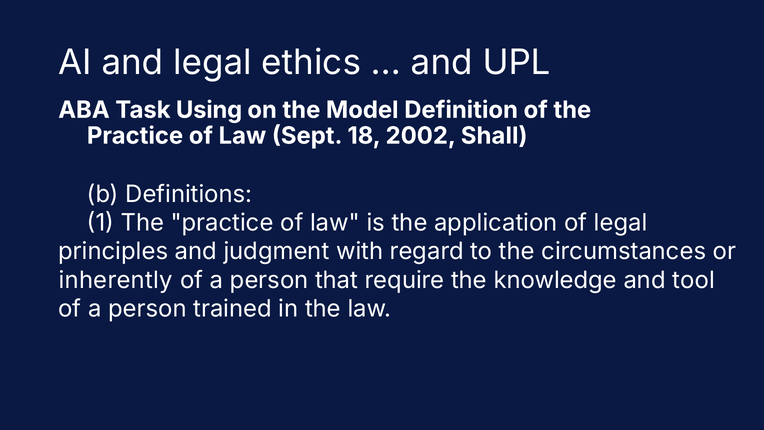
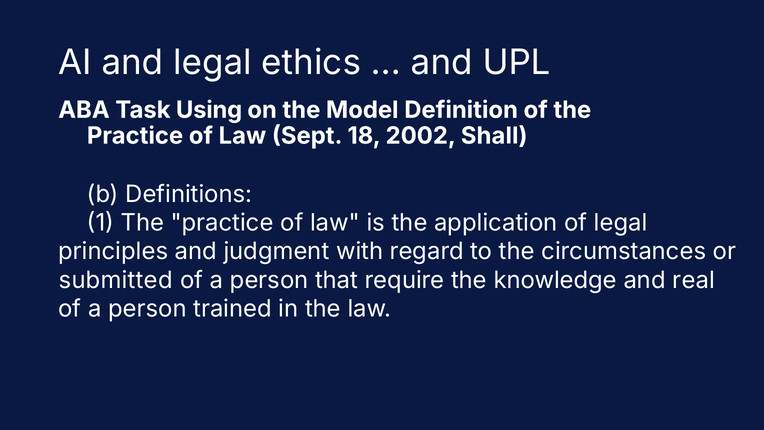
inherently: inherently -> submitted (116, 280)
tool: tool -> real (694, 280)
